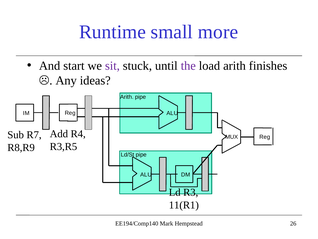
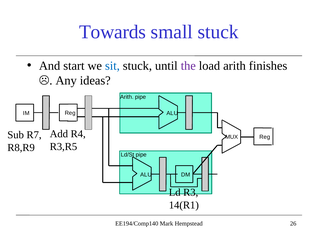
Runtime: Runtime -> Towards (113, 32)
small more: more -> stuck (218, 32)
sit colour: purple -> blue (112, 66)
11(R1: 11(R1 -> 14(R1 (184, 205)
